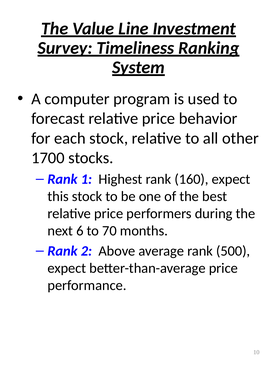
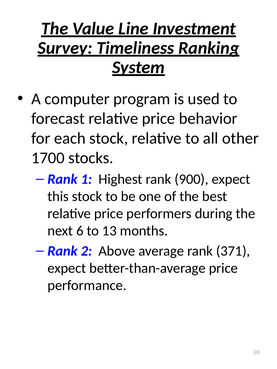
160: 160 -> 900 (191, 179)
70: 70 -> 13 (109, 231)
500: 500 -> 371 (233, 251)
